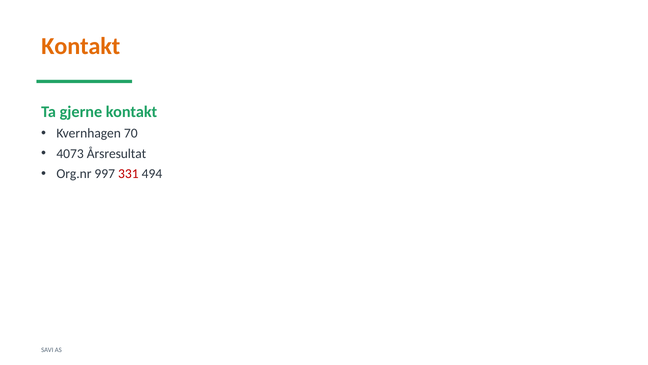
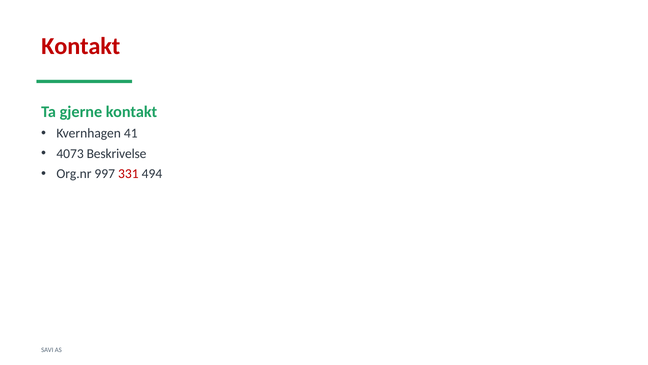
Kontakt colour: orange -> red (81, 46)
70: 70 -> 41 (131, 133)
Årsresultat: Årsresultat -> Beskrivelse (117, 154)
